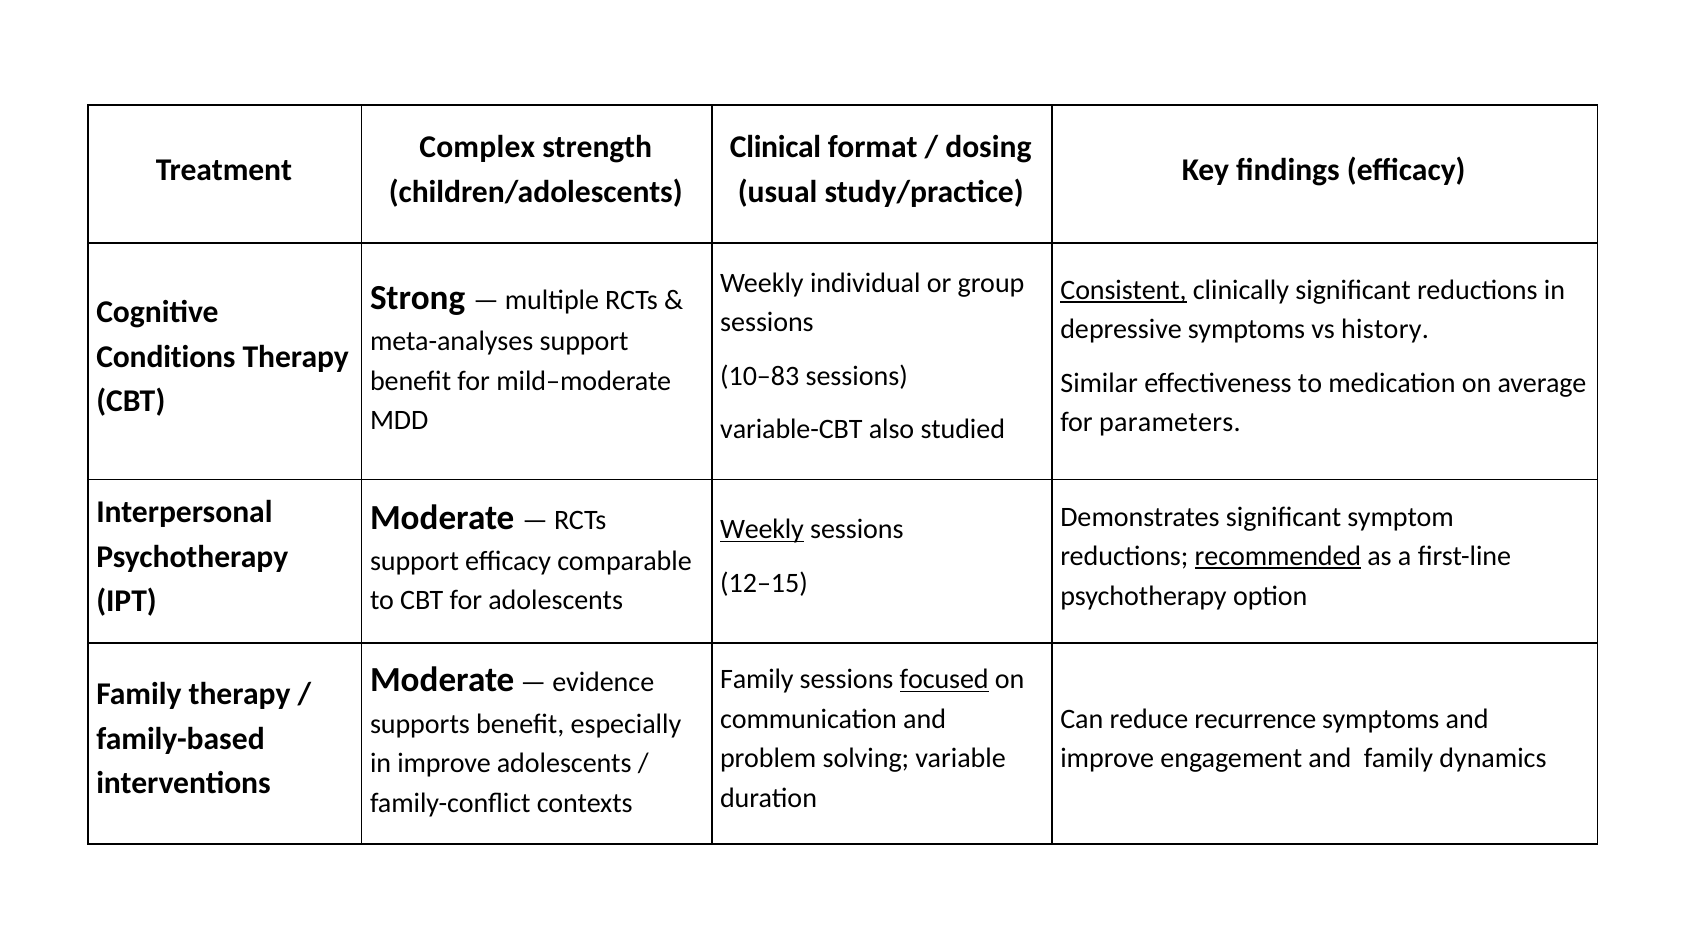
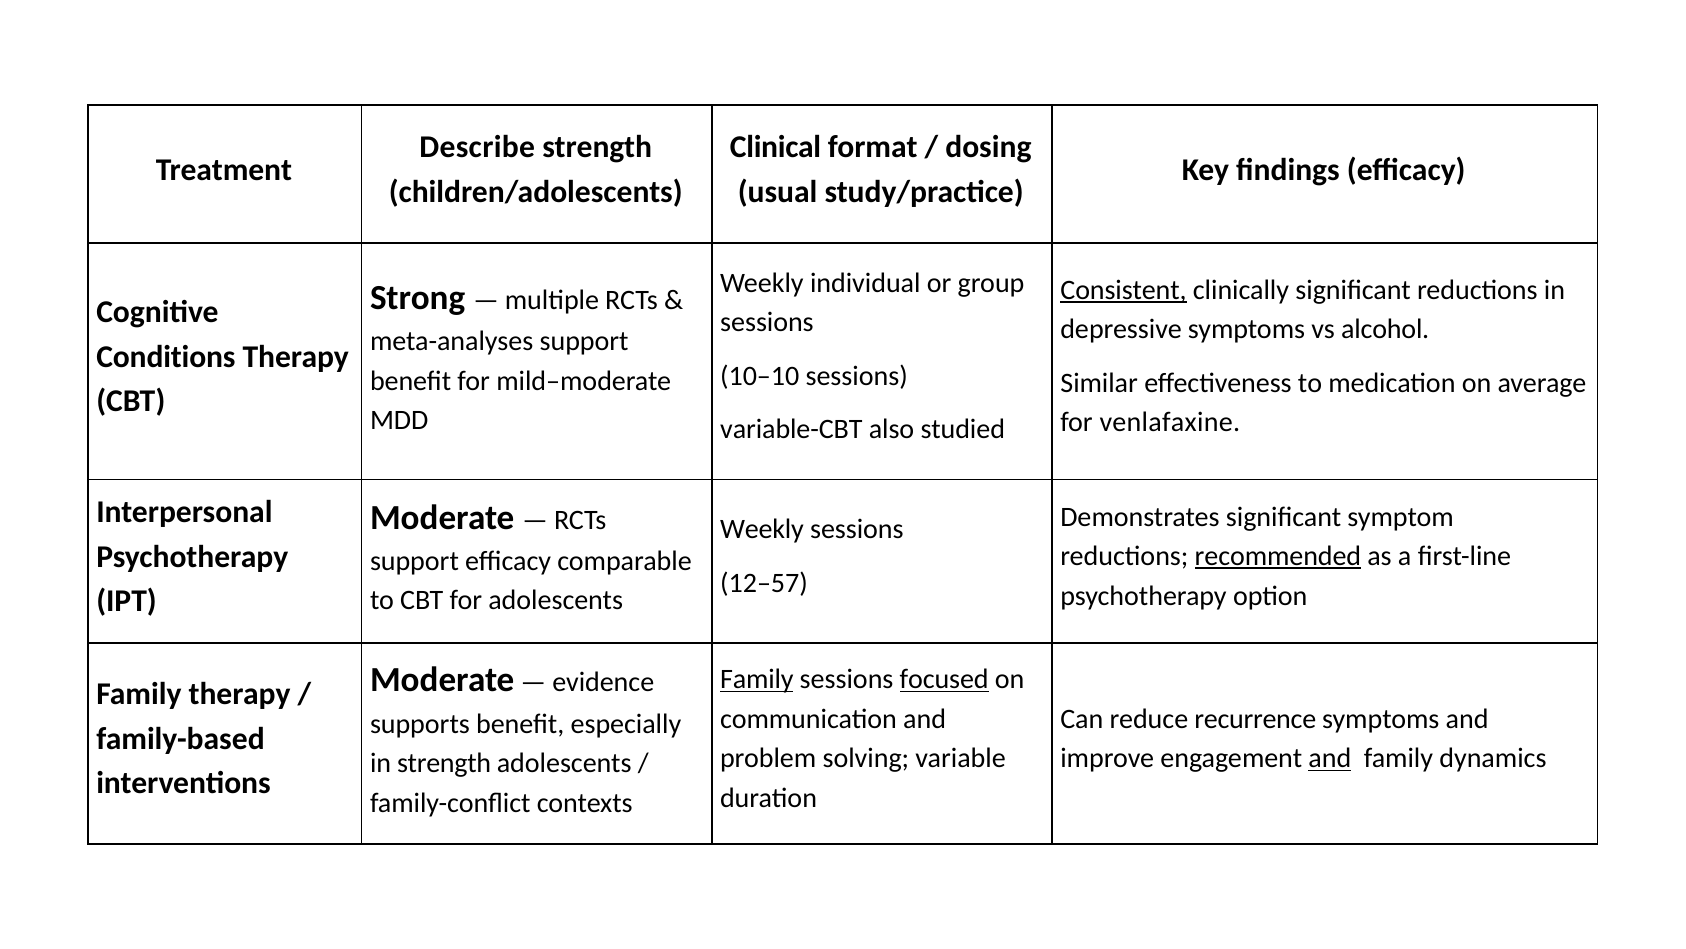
Complex: Complex -> Describe (477, 147)
history: history -> alcohol (1385, 329)
10–83: 10–83 -> 10–10 (760, 376)
parameters: parameters -> venlafaxine (1170, 422)
Weekly underline: present -> none (762, 529)
12–15: 12–15 -> 12–57 (764, 583)
Family underline: none -> present (757, 679)
and underline: none -> present (1330, 758)
in improve: improve -> strength (444, 763)
